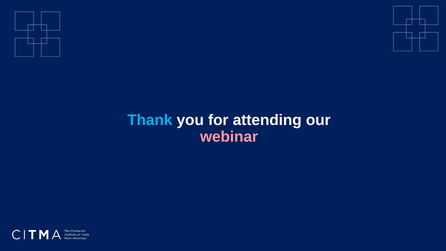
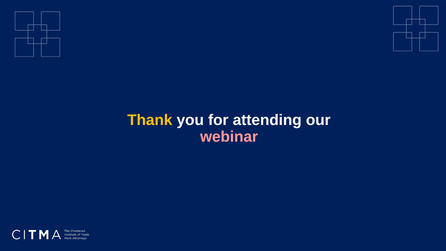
Thank colour: light blue -> yellow (150, 120)
